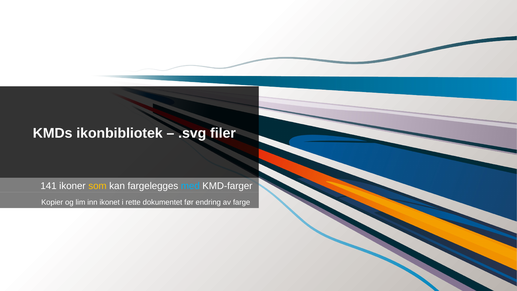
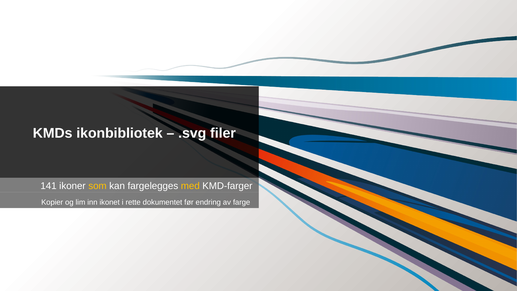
med colour: light blue -> yellow (190, 186)
